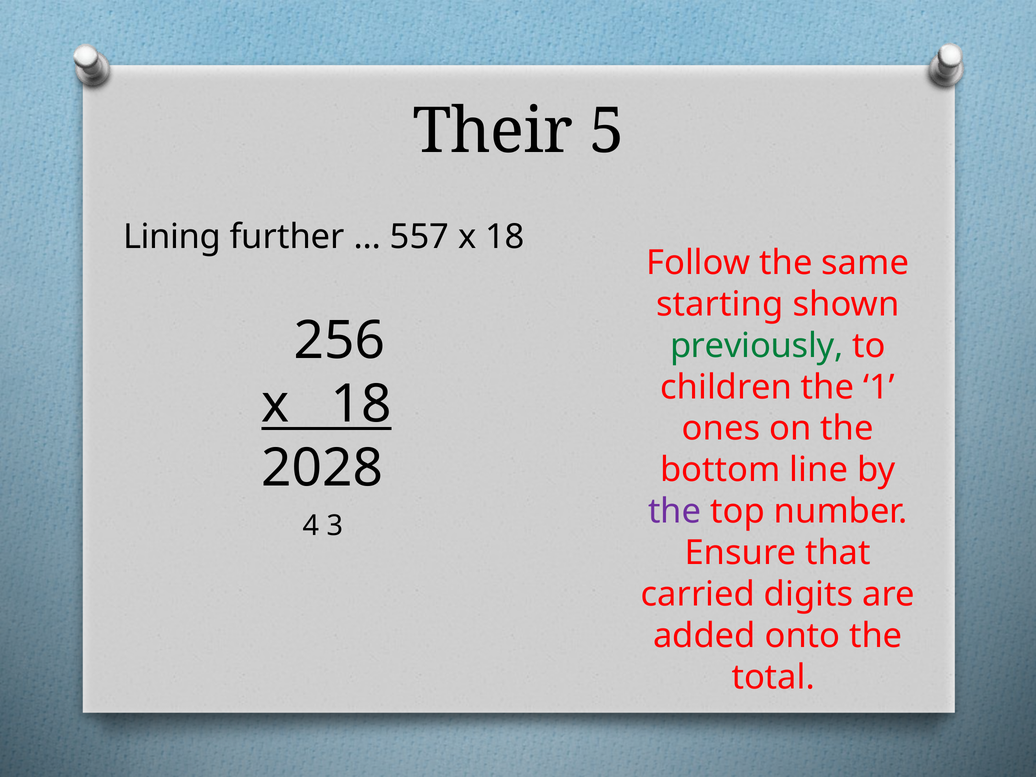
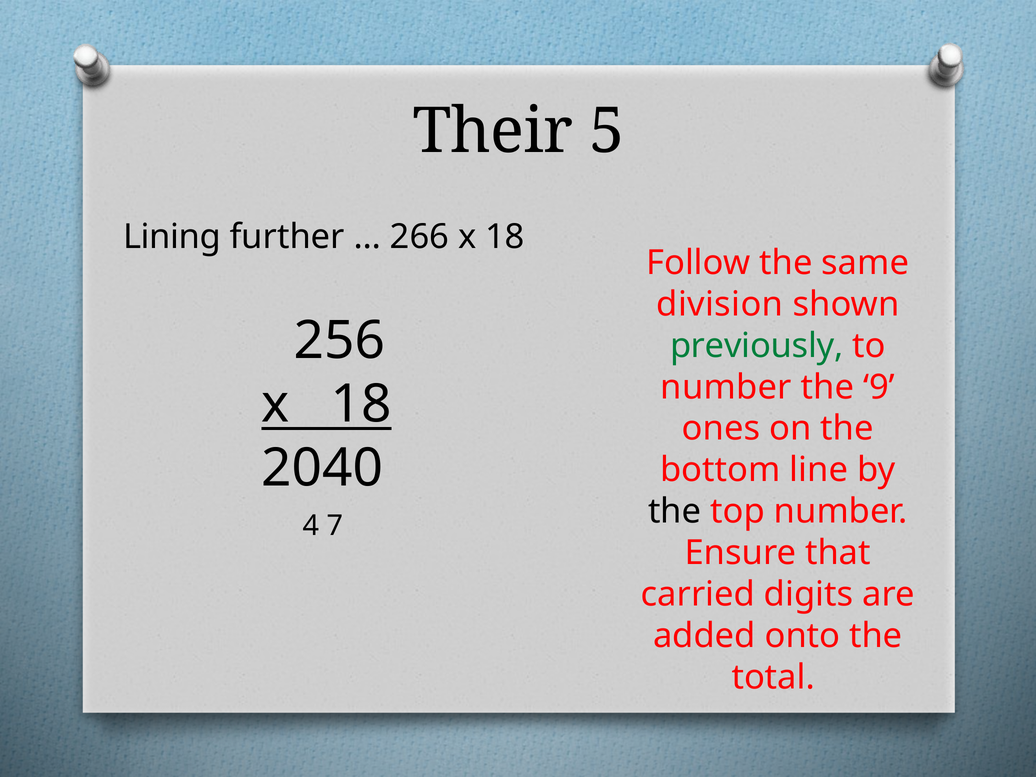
557: 557 -> 266 (419, 237)
starting: starting -> division (720, 304)
children: children -> number (726, 387)
1: 1 -> 9 (879, 387)
2028: 2028 -> 2040 (322, 468)
the colour: purple -> black (675, 511)
3: 3 -> 7 (335, 526)
